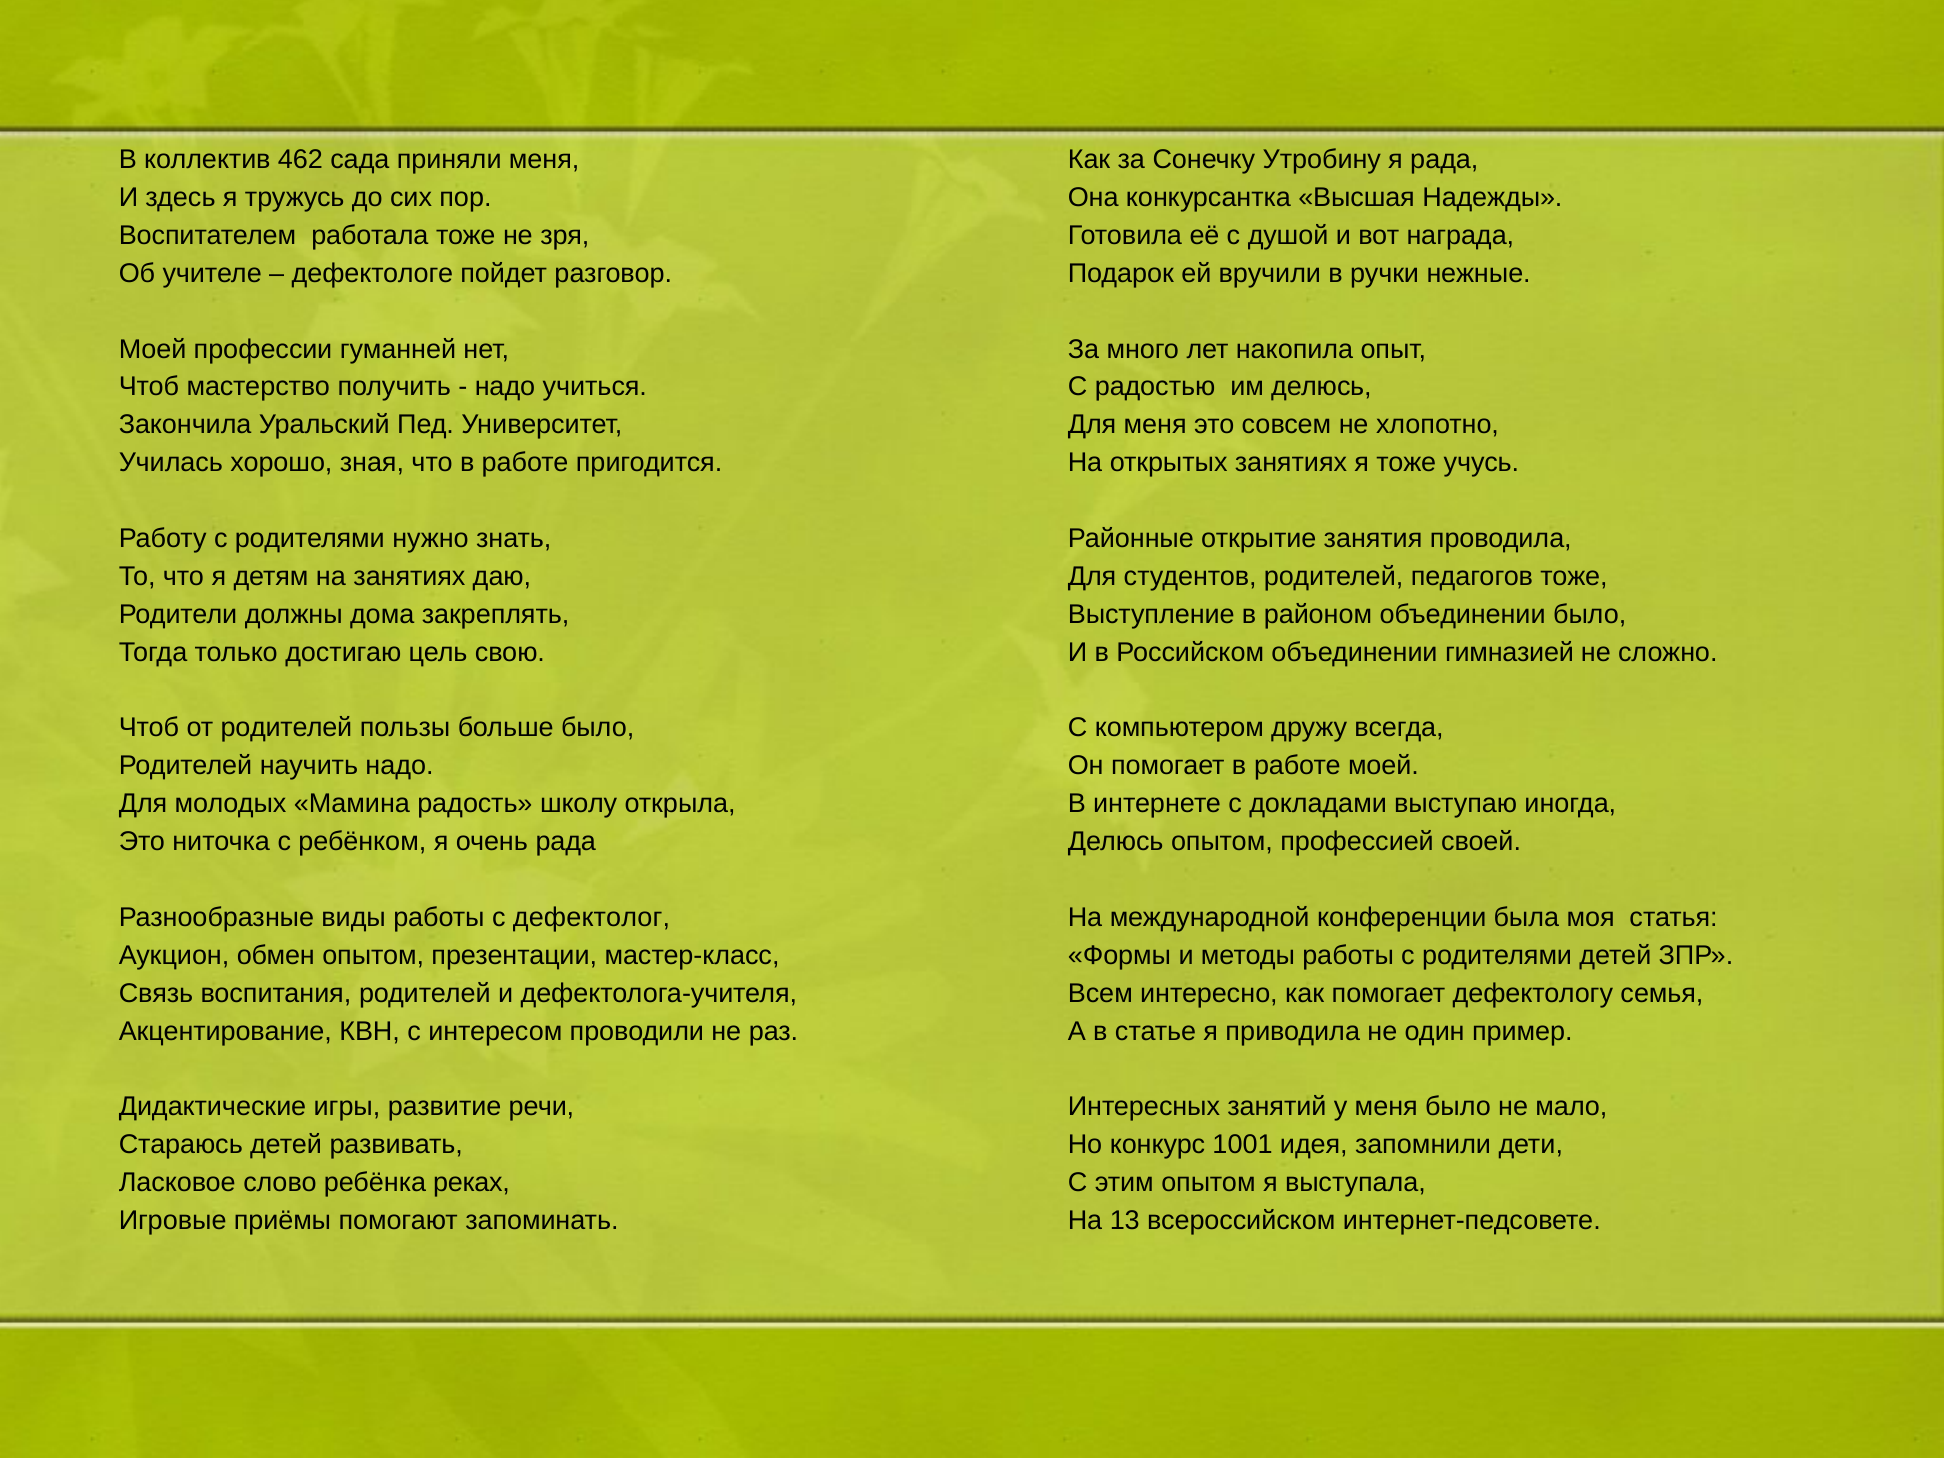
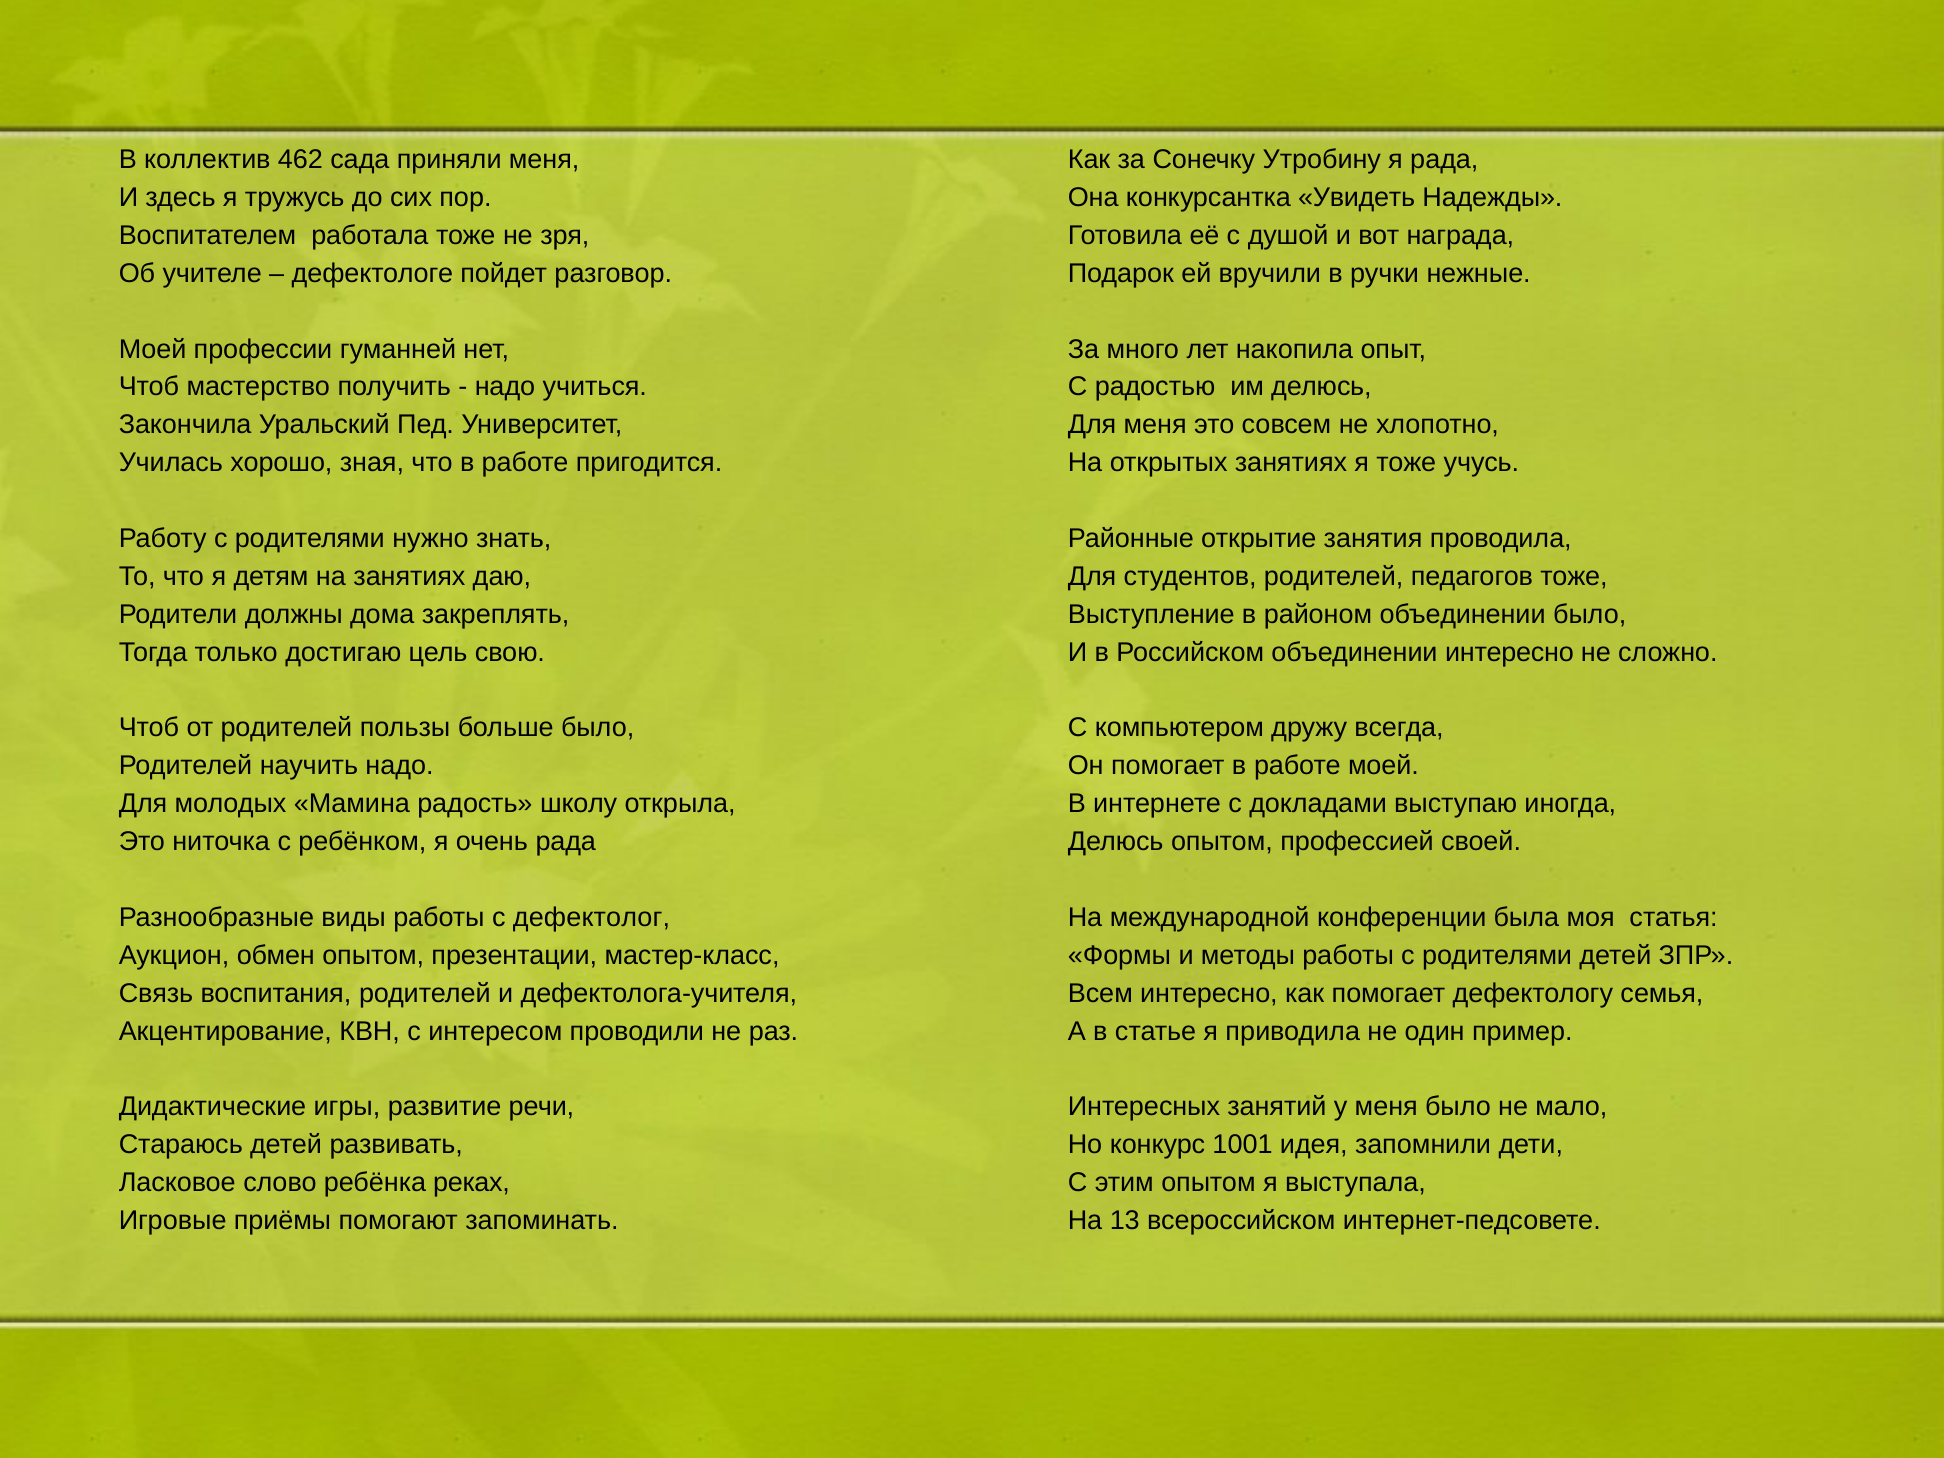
Высшая: Высшая -> Увидеть (1357, 198)
объединении гимназией: гимназией -> интересно (1509, 652)
